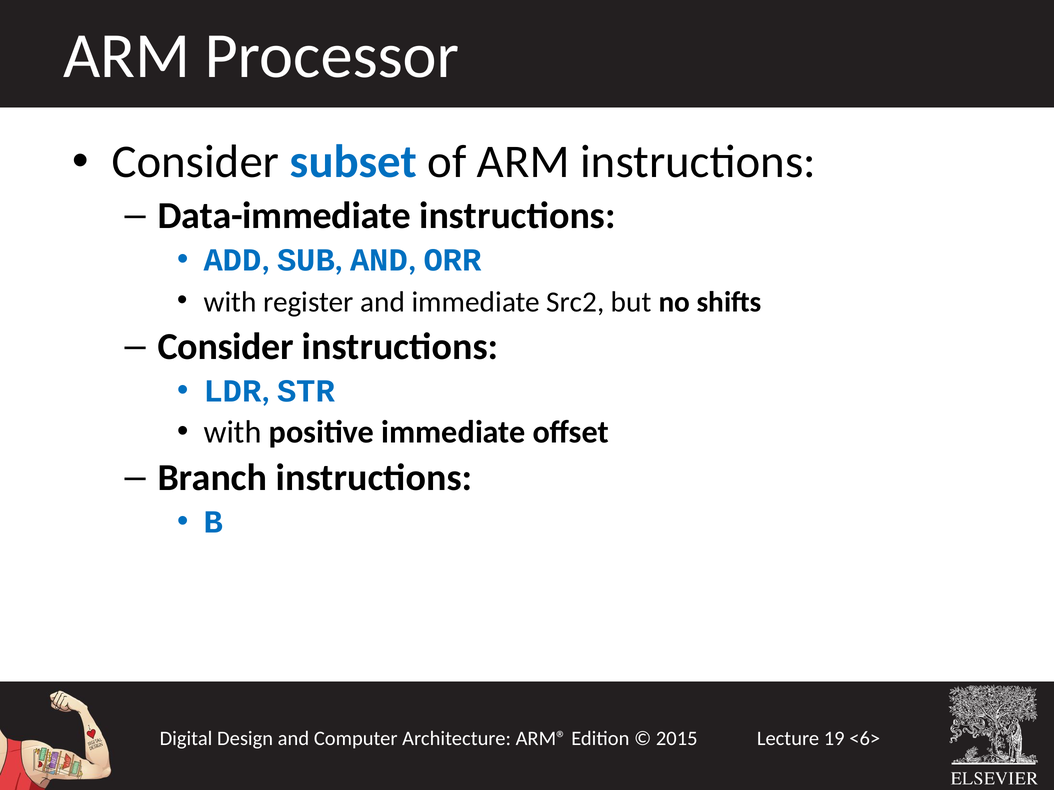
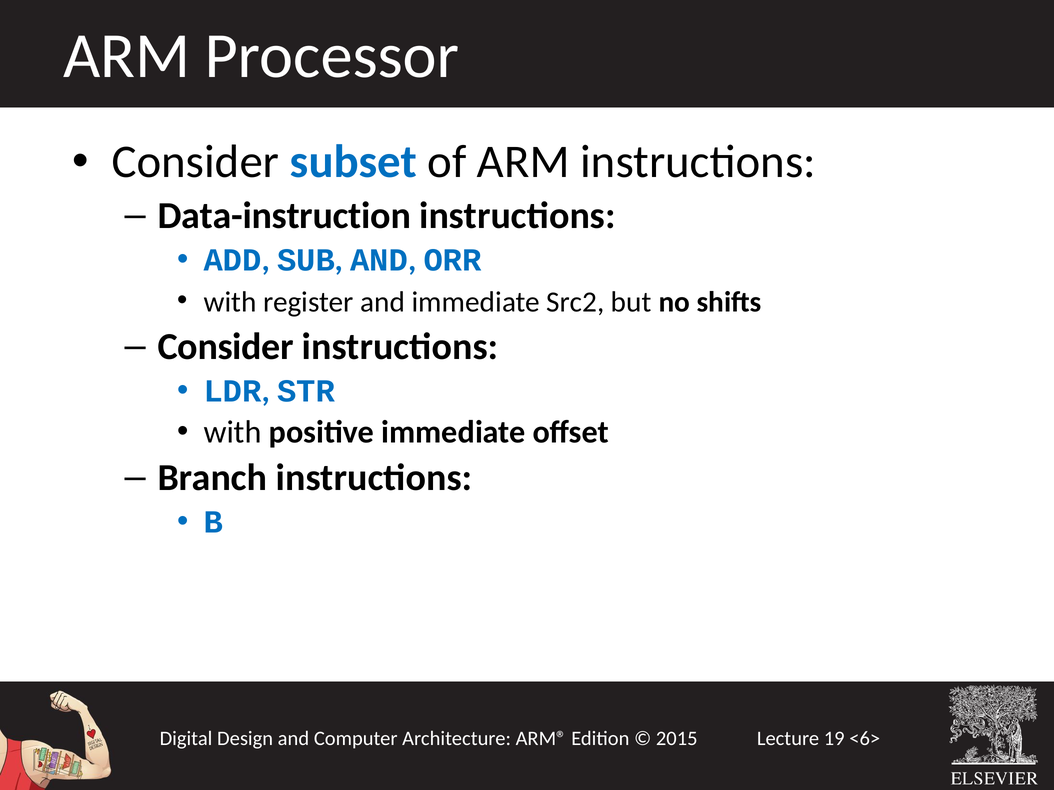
Data-immediate: Data-immediate -> Data-instruction (284, 216)
